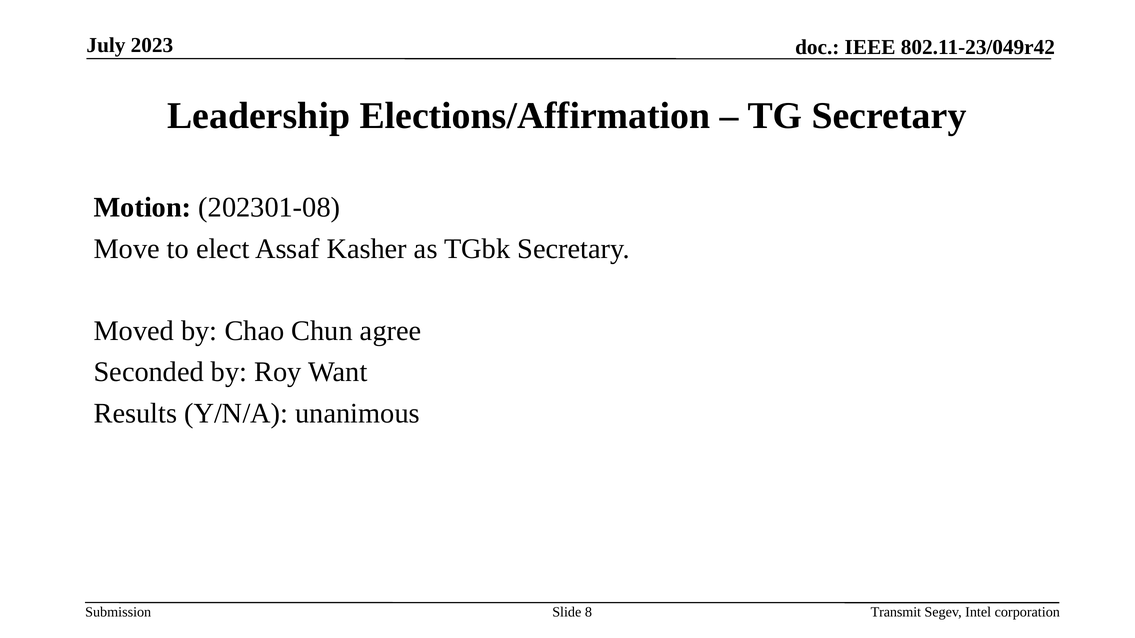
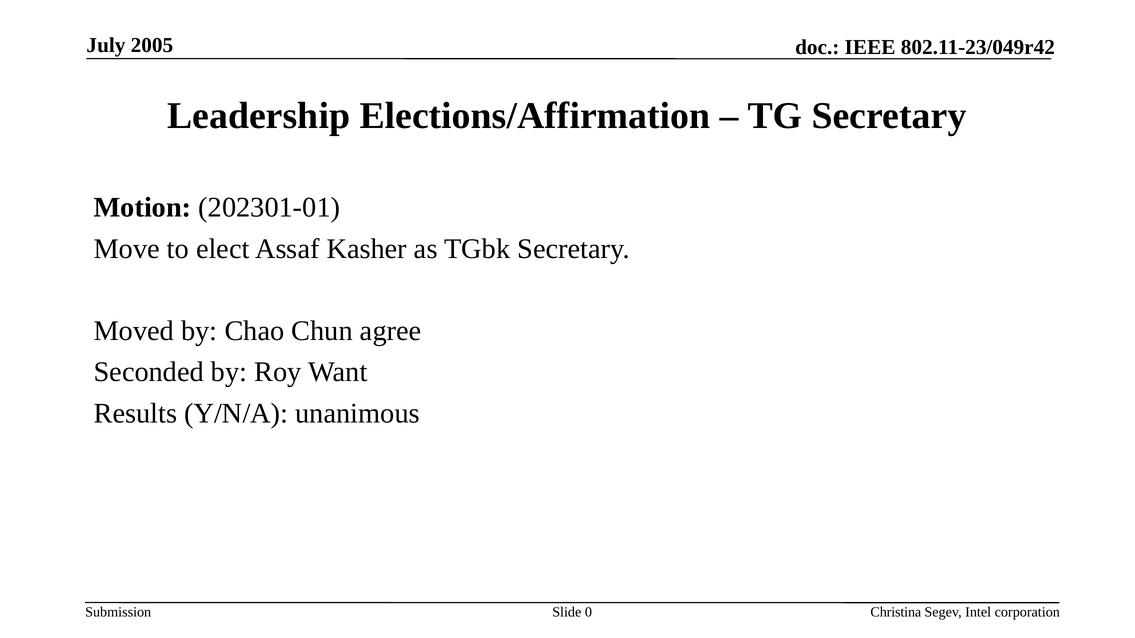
2023: 2023 -> 2005 (152, 45)
202301-08: 202301-08 -> 202301-01 (269, 208)
8: 8 -> 0 (588, 612)
Transmit: Transmit -> Christina (896, 612)
